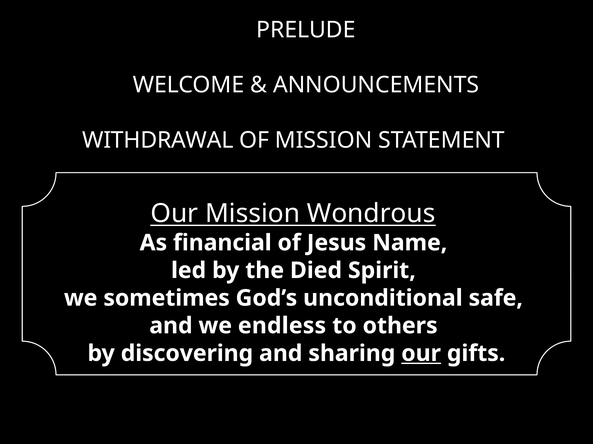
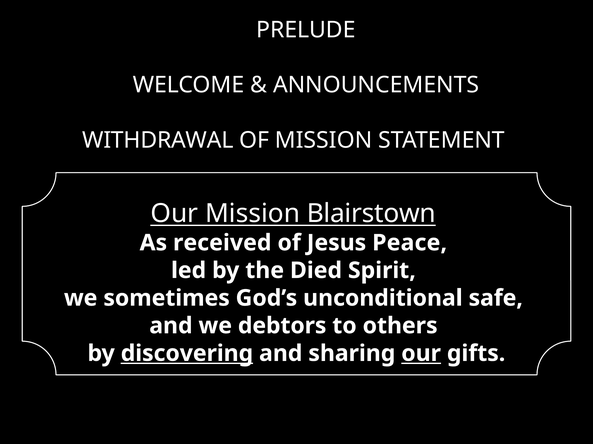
Wondrous: Wondrous -> Blairstown (371, 214)
financial: financial -> received (222, 243)
Name: Name -> Peace (410, 243)
endless: endless -> debtors (282, 326)
discovering underline: none -> present (187, 354)
